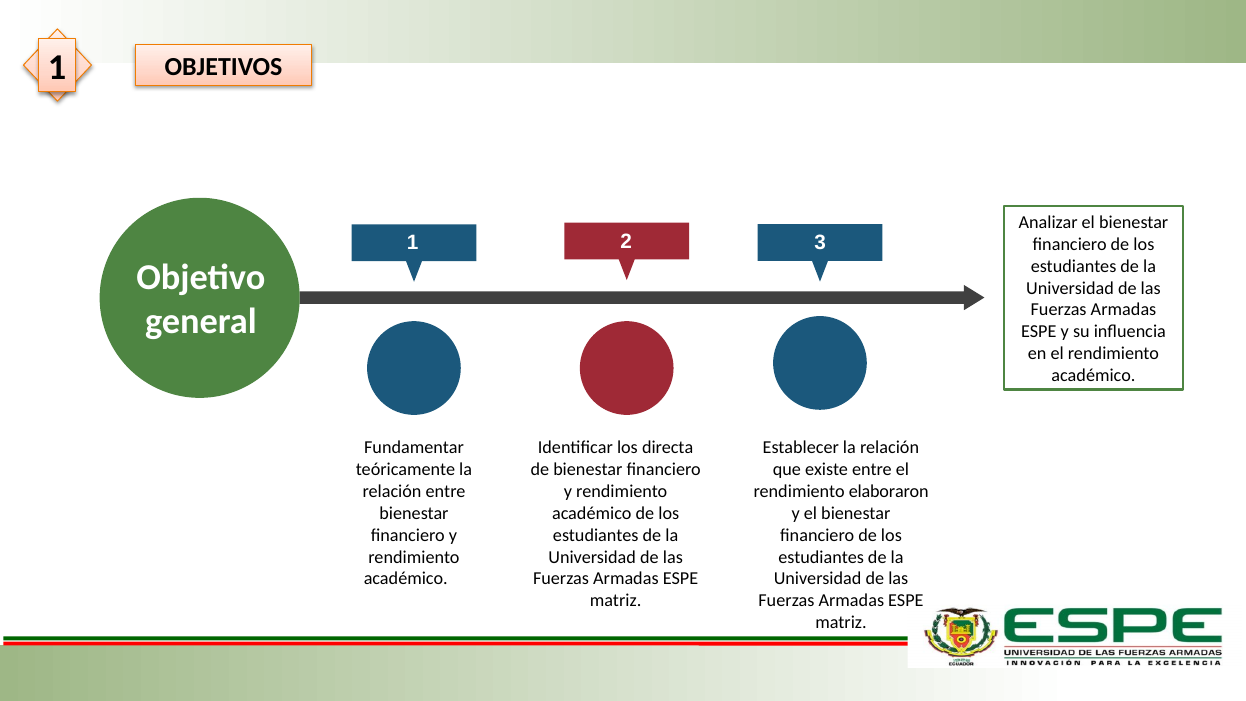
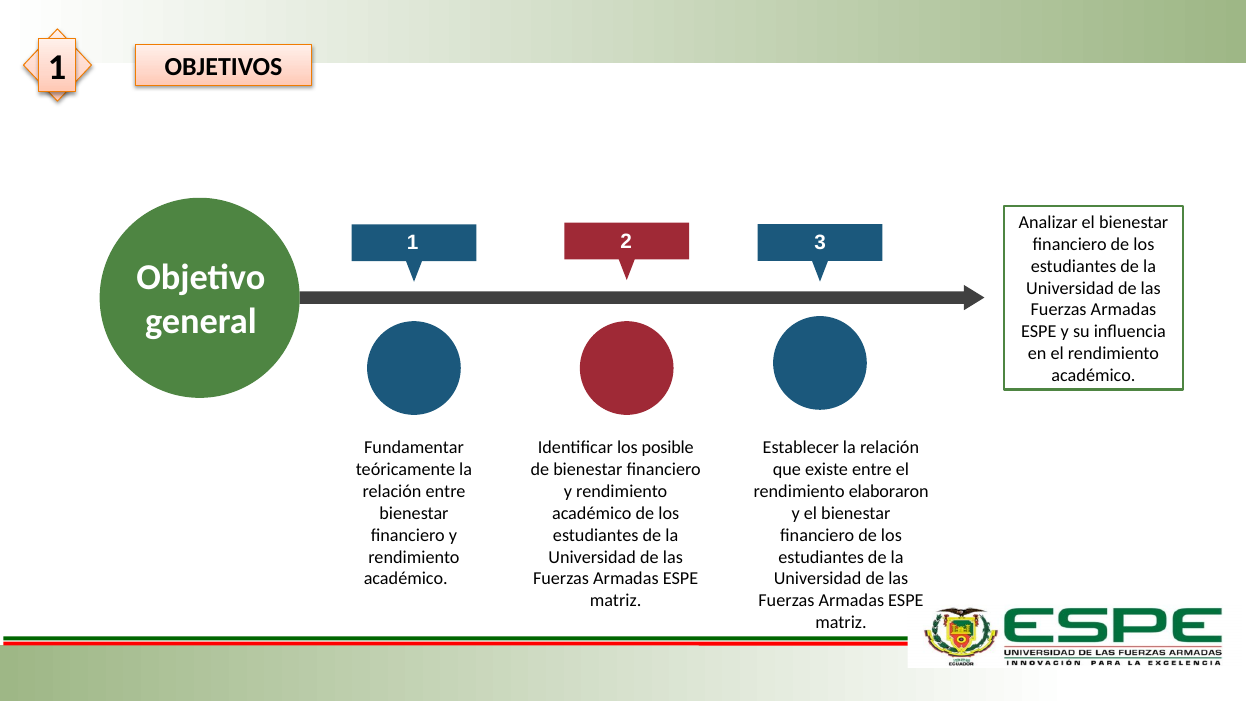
directa: directa -> posible (668, 448)
